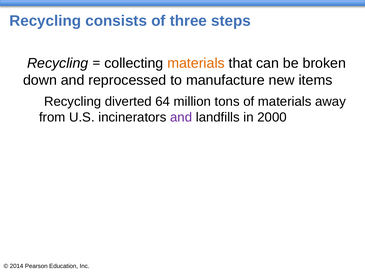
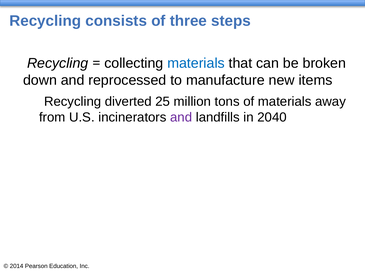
materials colour: orange -> blue (196, 63)
64: 64 -> 25 (163, 102)
2000: 2000 -> 2040 (272, 118)
